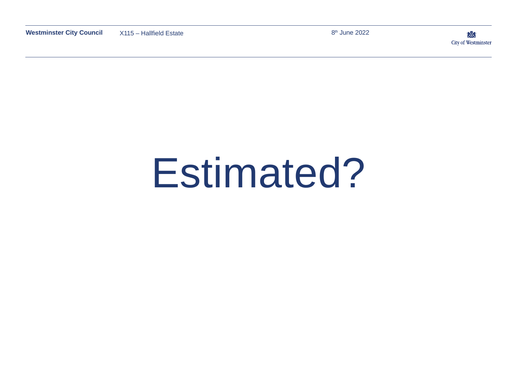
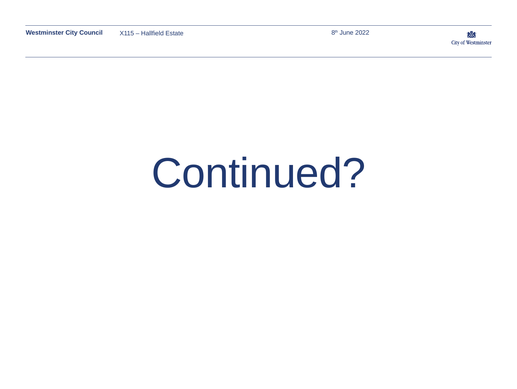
Estimated: Estimated -> Continued (259, 174)
